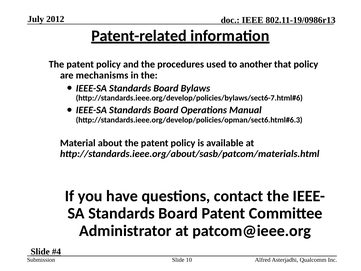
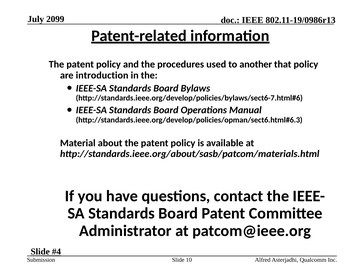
2012: 2012 -> 2099 (55, 19)
mechanisms: mechanisms -> introduction (102, 75)
